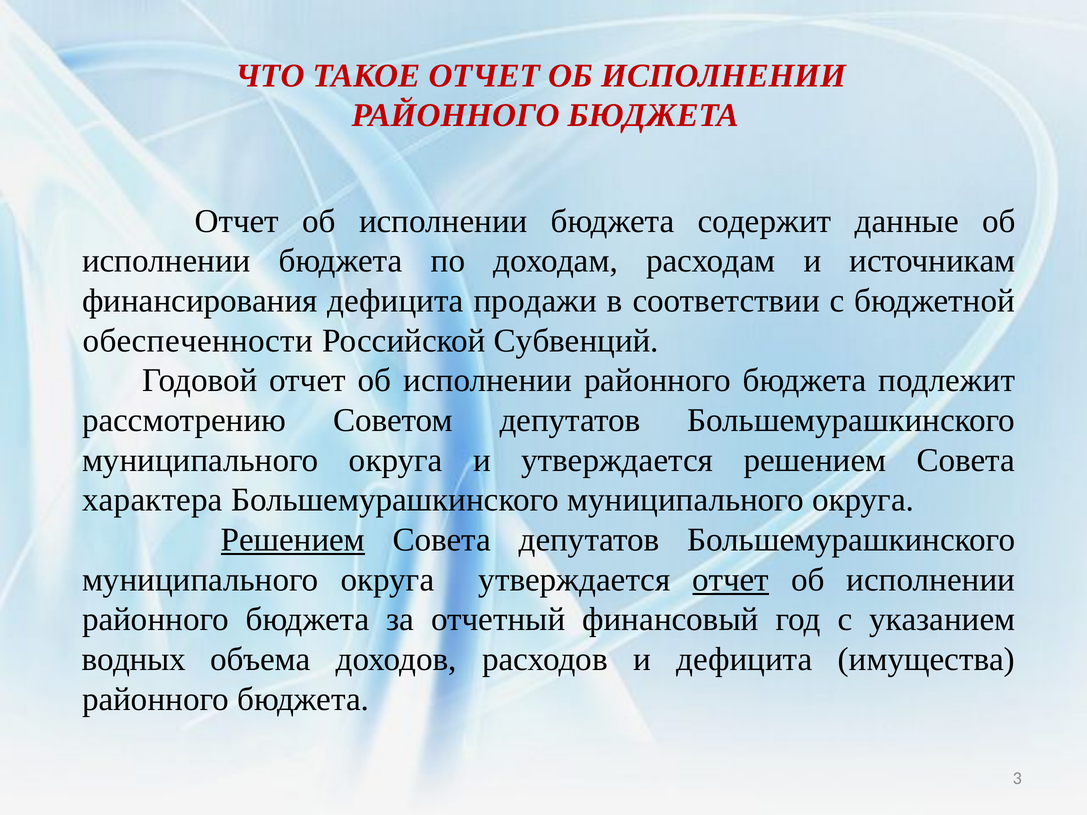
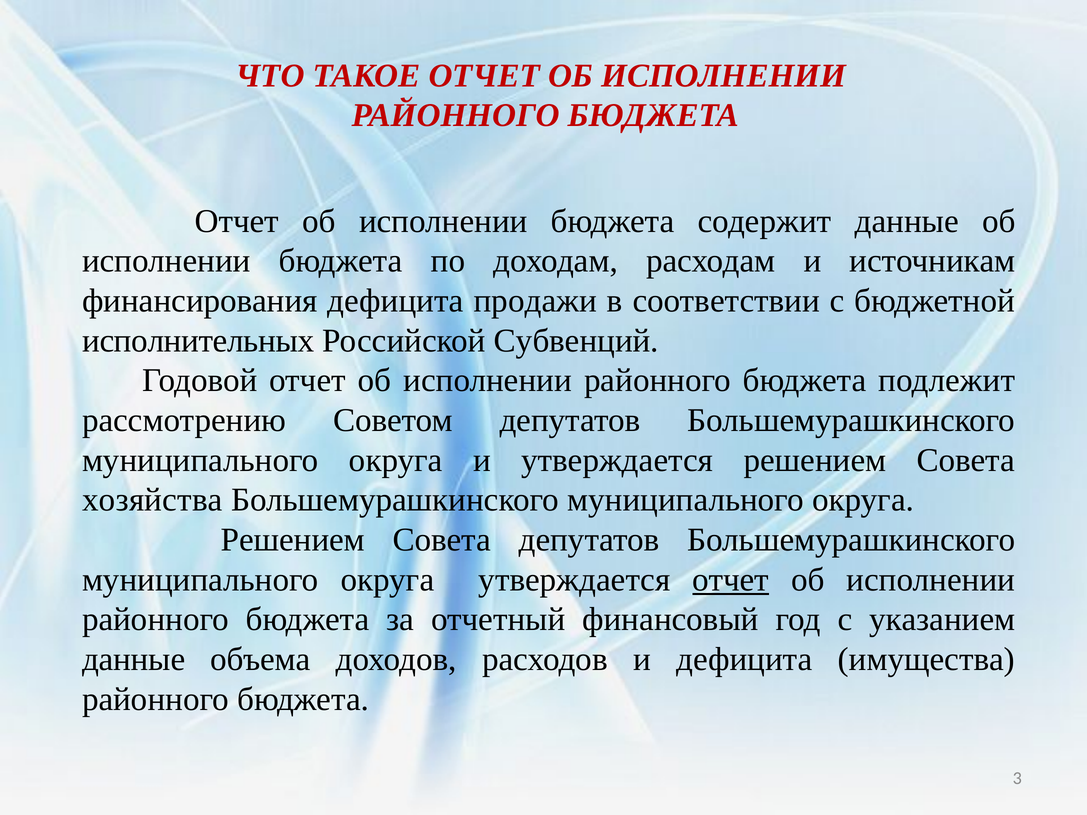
обеспеченности: обеспеченности -> исполнительных (198, 341)
характера: характера -> хозяйства (152, 500)
Решением underline: present -> none (293, 540)
водных: водных -> данные (134, 659)
